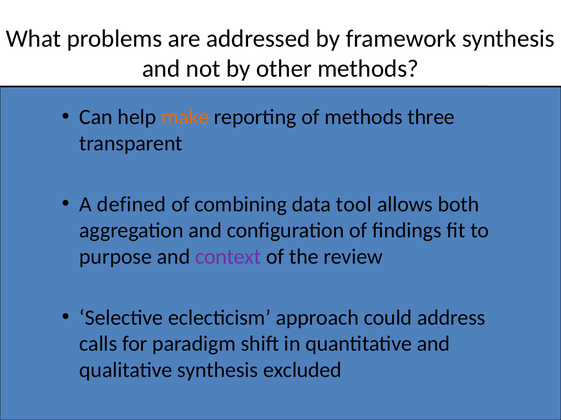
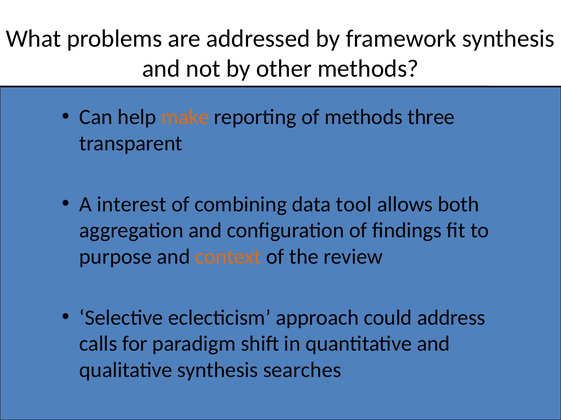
defined: defined -> interest (132, 205)
context colour: purple -> orange (228, 257)
excluded: excluded -> searches (302, 371)
